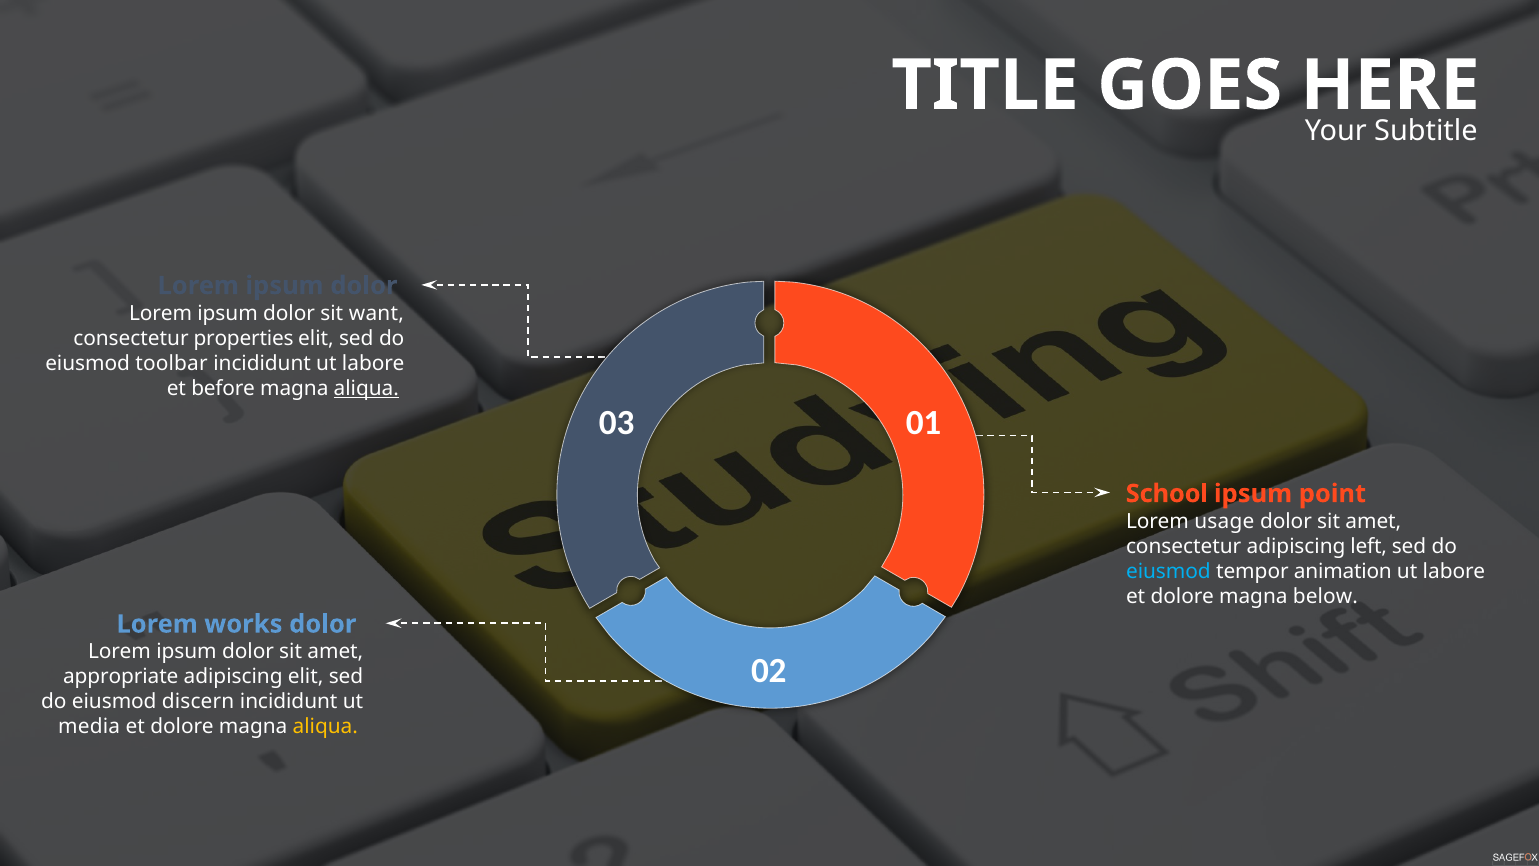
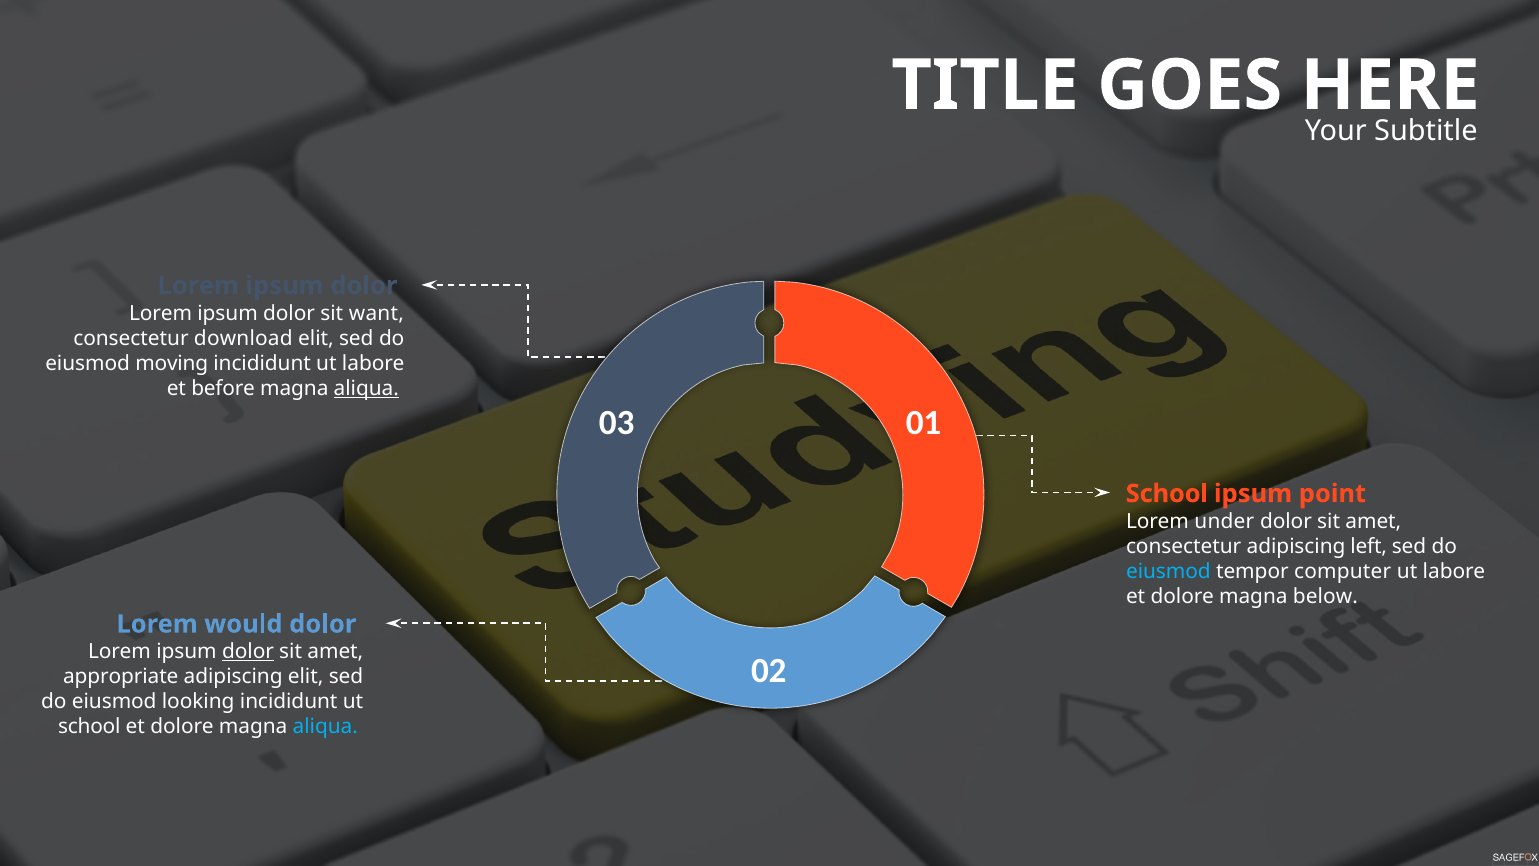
properties: properties -> download (243, 338)
toolbar: toolbar -> moving (172, 363)
usage: usage -> under (1224, 521)
animation: animation -> computer (1343, 571)
works: works -> would (243, 624)
dolor underline: none -> present (248, 651)
discern: discern -> looking (198, 702)
media: media -> school (89, 727)
aliqua colour: yellow -> light blue (325, 727)
